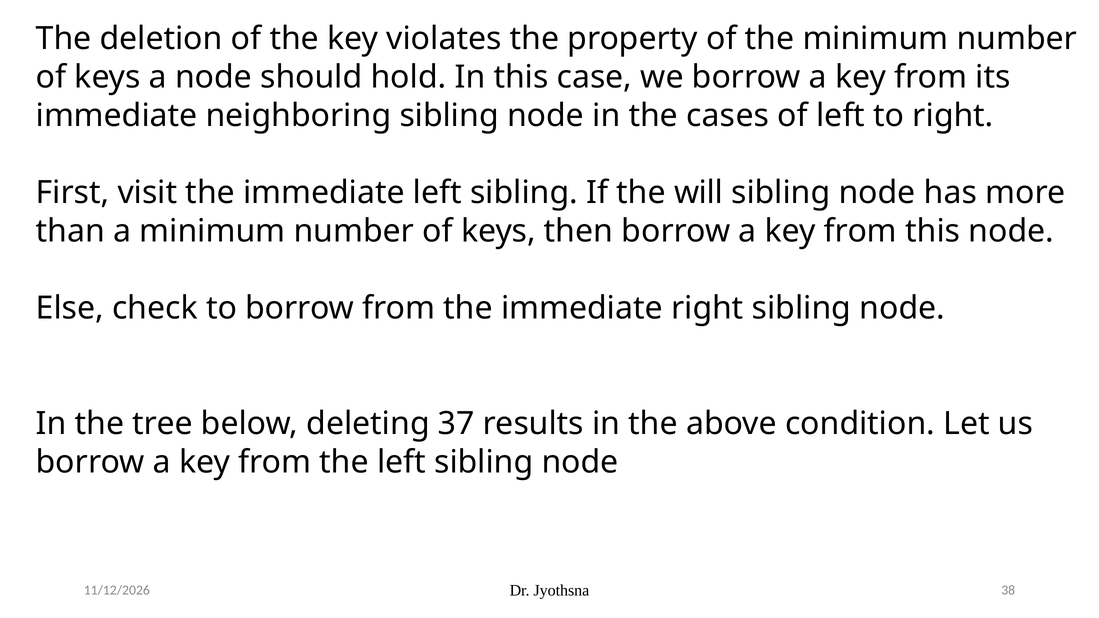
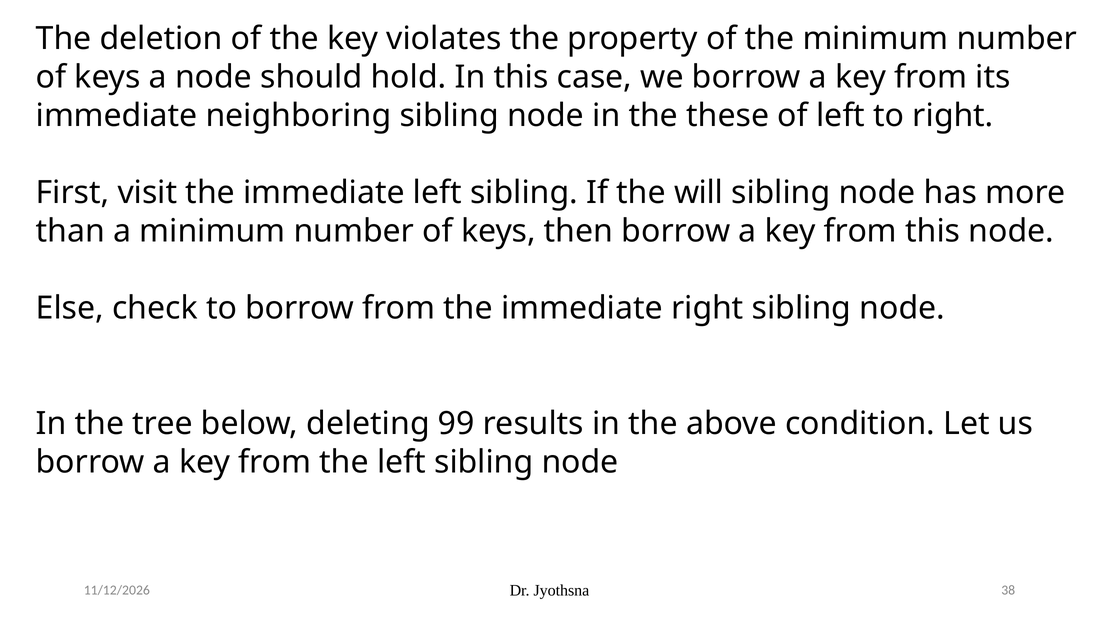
cases: cases -> these (728, 116)
37: 37 -> 99 (456, 424)
